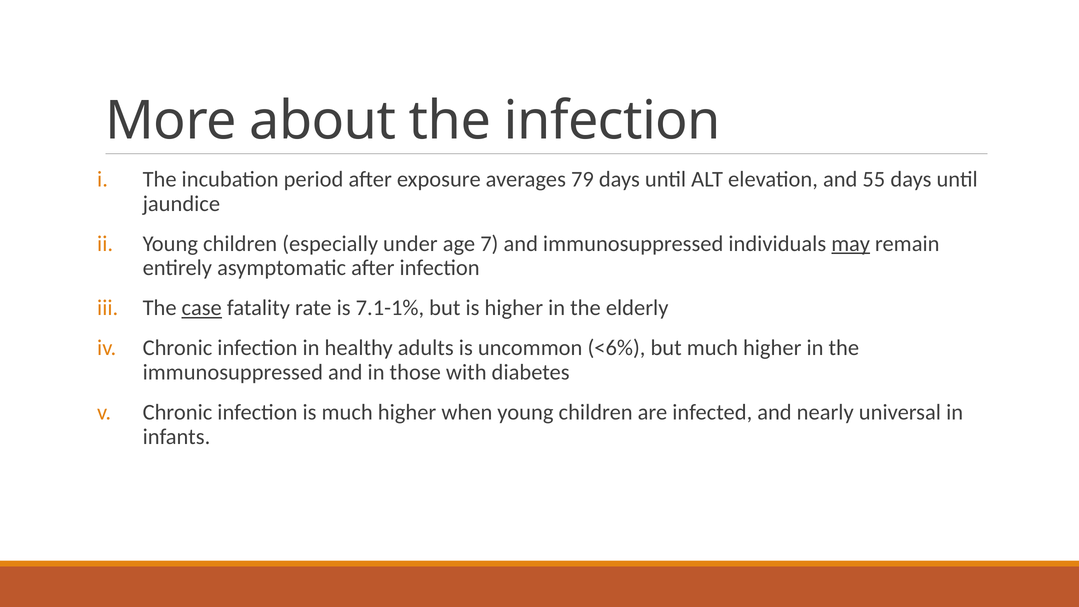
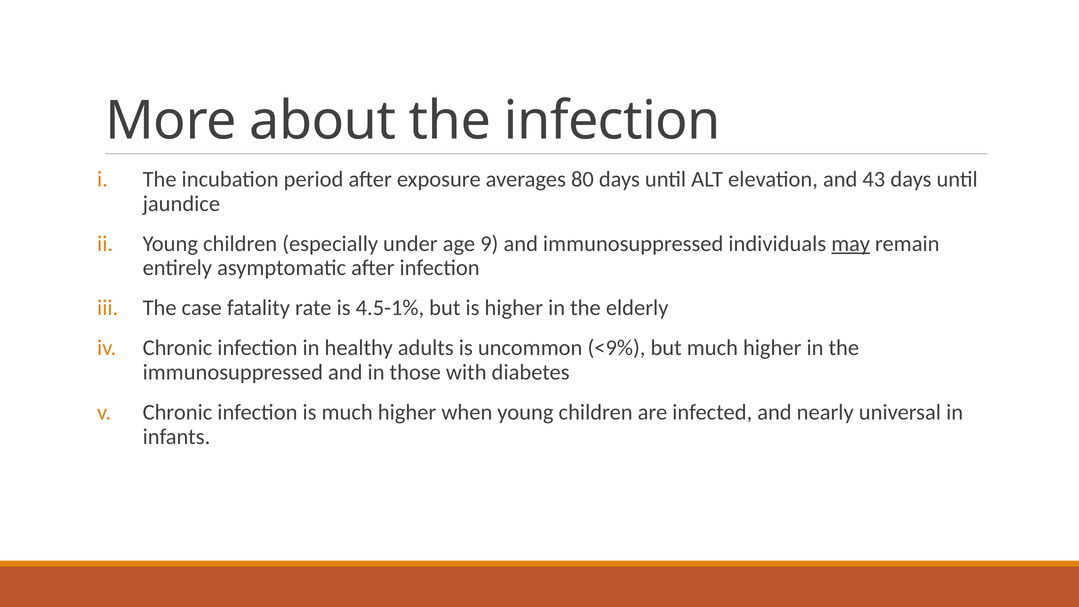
79: 79 -> 80 (582, 179)
55: 55 -> 43 (874, 179)
7: 7 -> 9 (489, 244)
case underline: present -> none (202, 308)
7.1-1%: 7.1-1% -> 4.5-1% (390, 308)
<6%: <6% -> <9% (616, 348)
